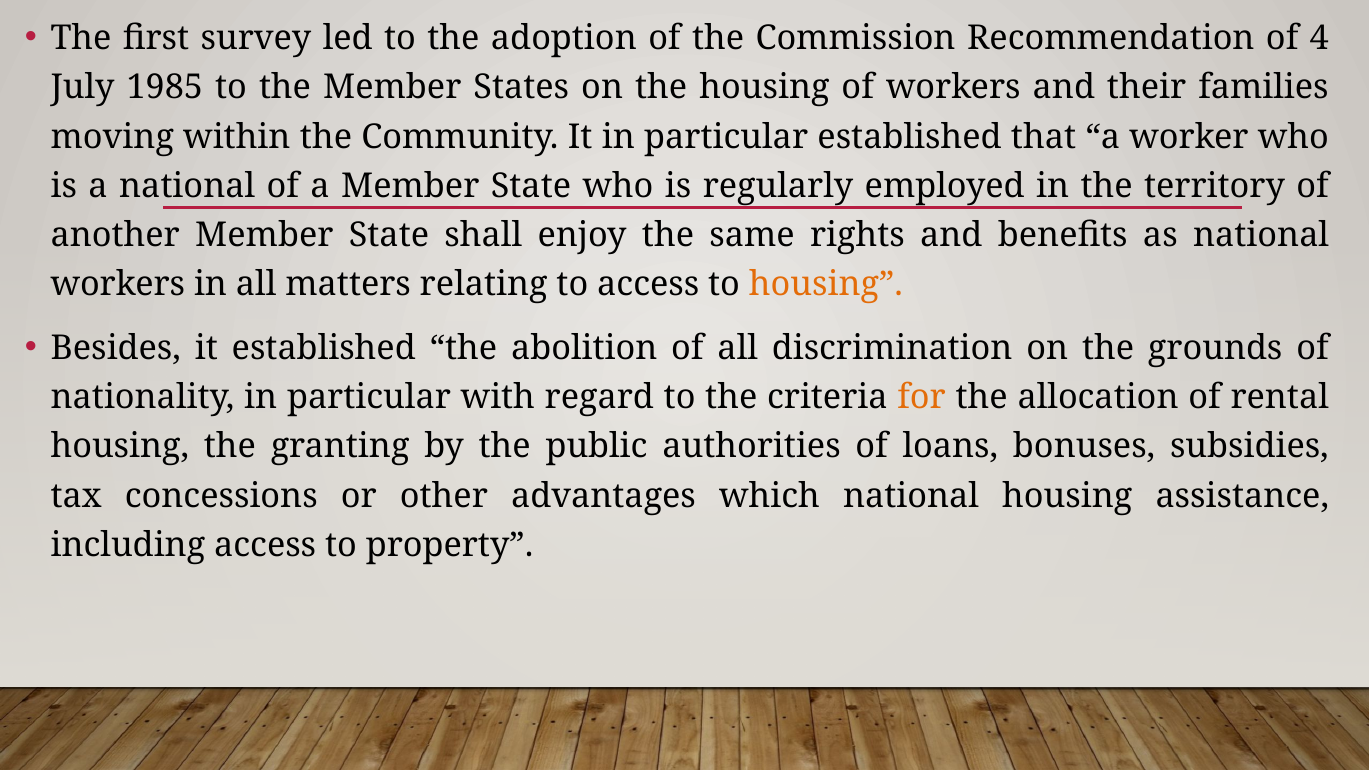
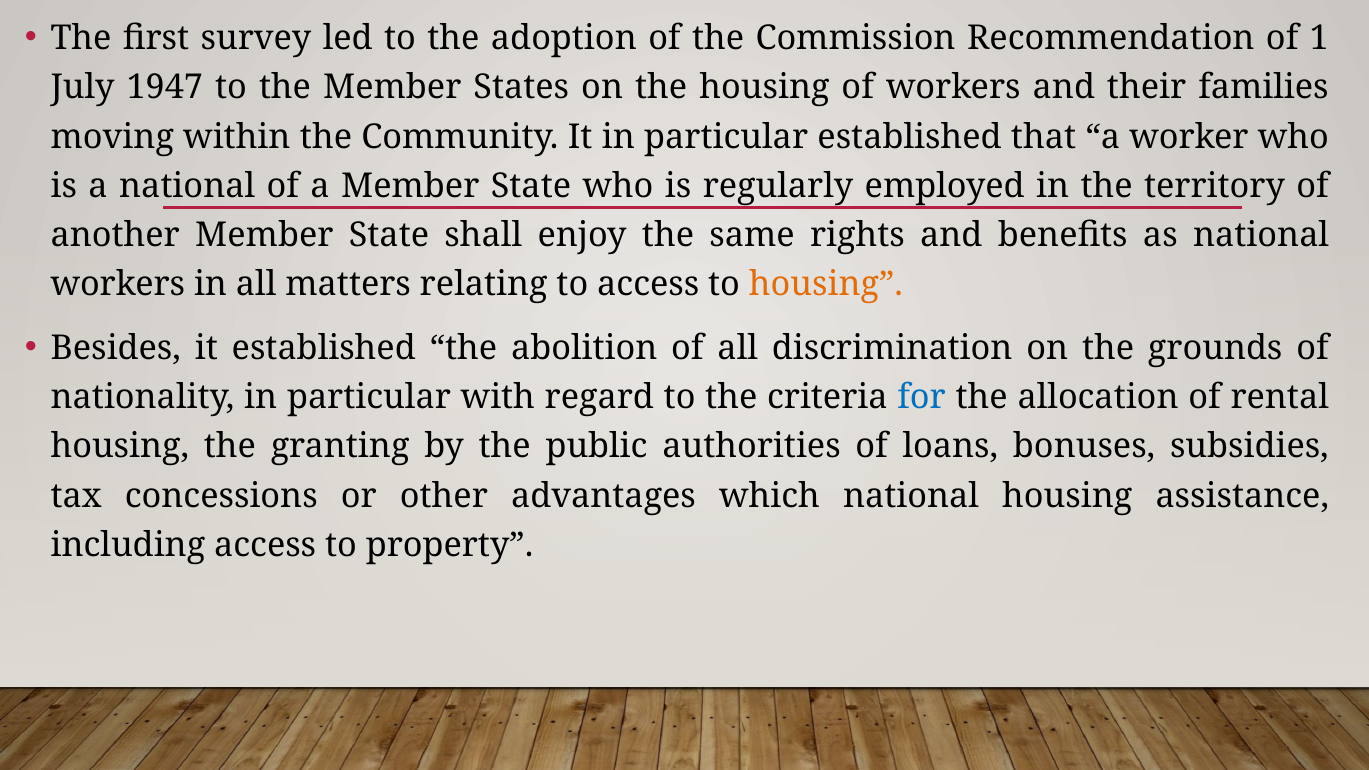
4: 4 -> 1 (1319, 38)
1985: 1985 -> 1947 (165, 87)
for colour: orange -> blue (922, 397)
